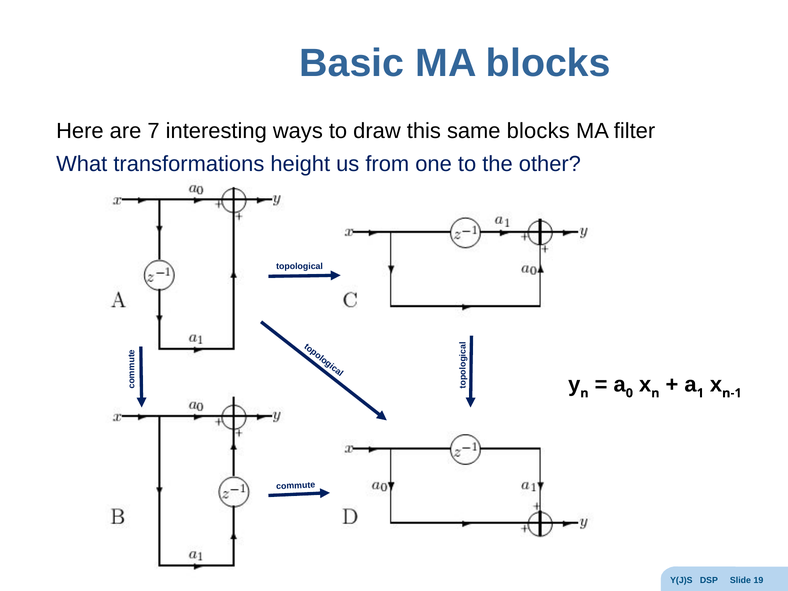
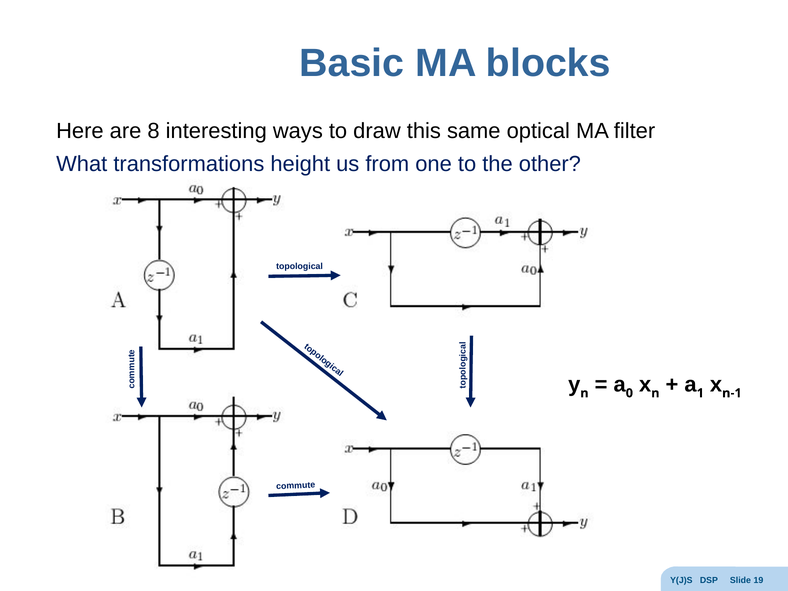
7: 7 -> 8 (154, 131)
same blocks: blocks -> optical (538, 131)
